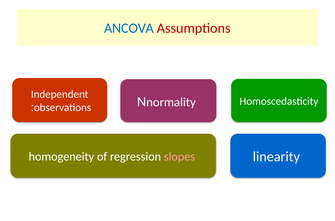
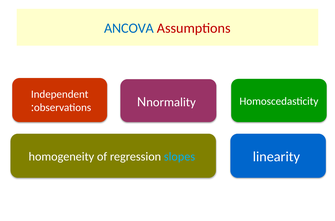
slopes colour: pink -> light blue (179, 157)
